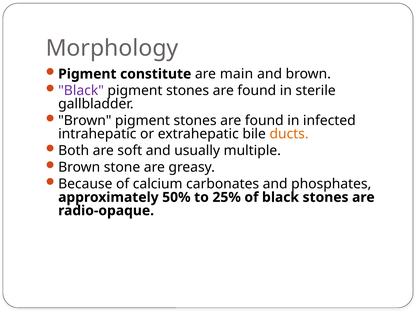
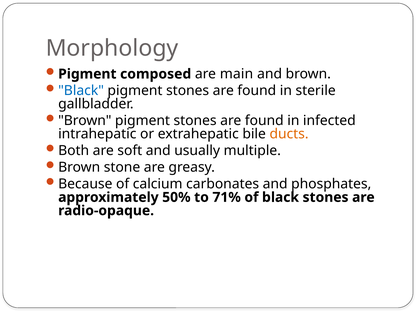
constitute: constitute -> composed (156, 74)
Black colour: purple -> blue (81, 91)
25%: 25% -> 71% (227, 197)
